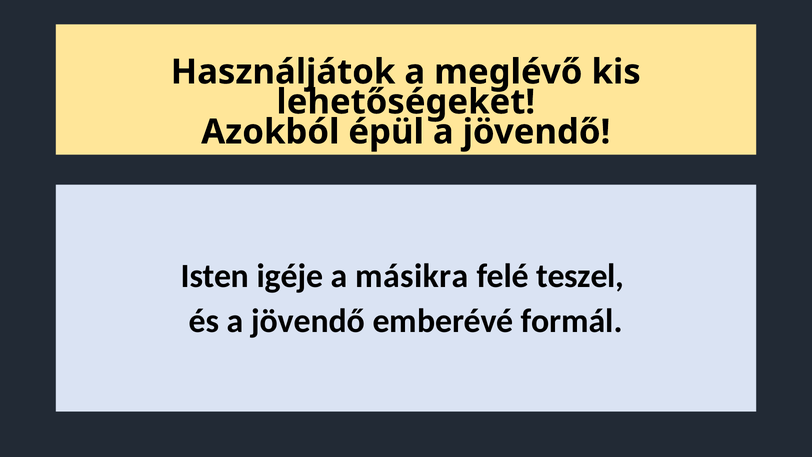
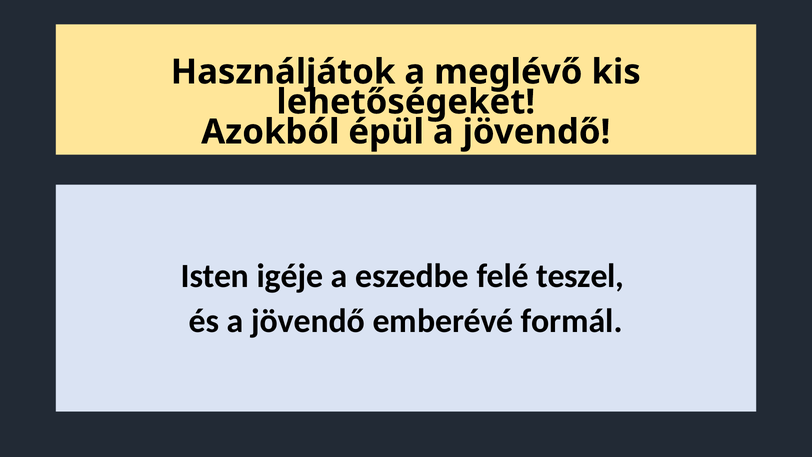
másikra: másikra -> eszedbe (412, 276)
